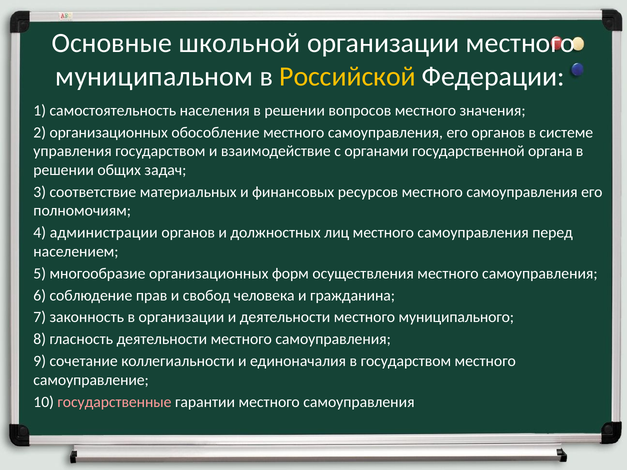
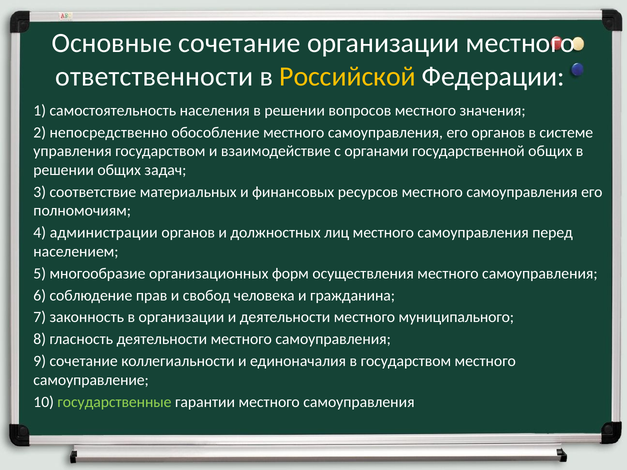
Основные школьной: школьной -> сочетание (239, 43)
муниципальном: муниципальном -> ответственности (154, 77)
2 организационных: организационных -> непосредственно (109, 132)
государственной органа: органа -> общих (550, 151)
государственные colour: pink -> light green (115, 402)
